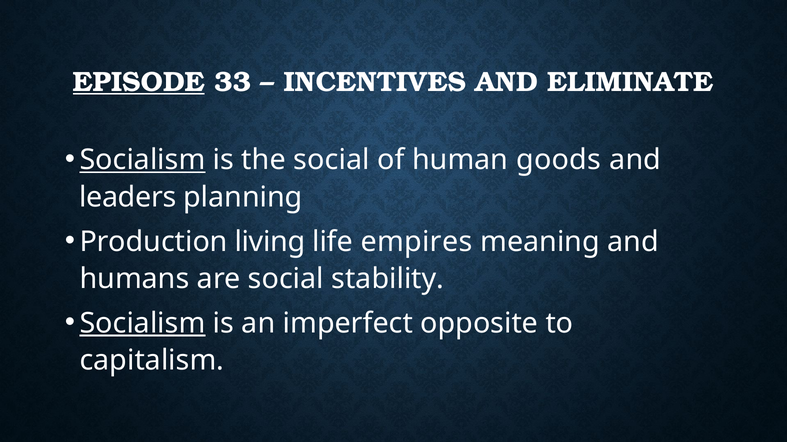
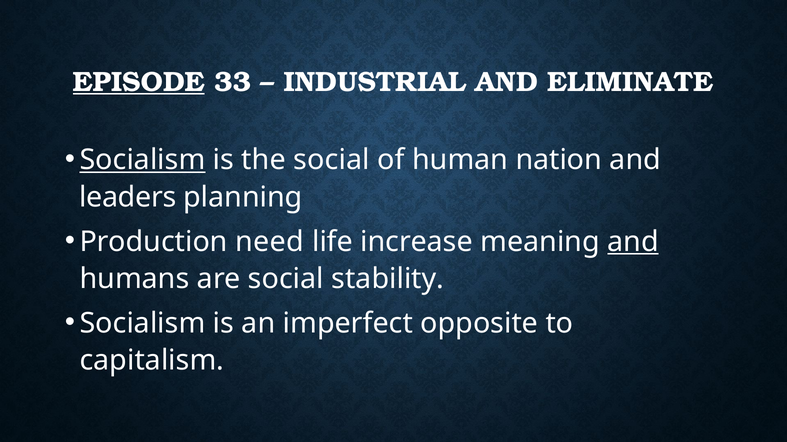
INCENTIVES: INCENTIVES -> INDUSTRIAL (375, 82)
goods: goods -> nation (559, 160)
living: living -> need (270, 242)
empires: empires -> increase (417, 242)
and underline: none -> present (633, 242)
Socialism underline: present -> none (143, 324)
